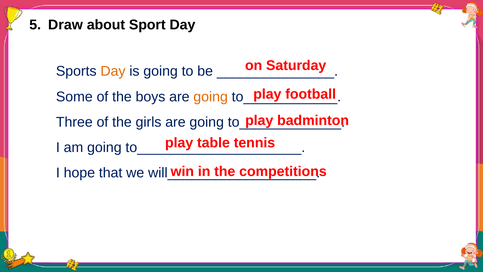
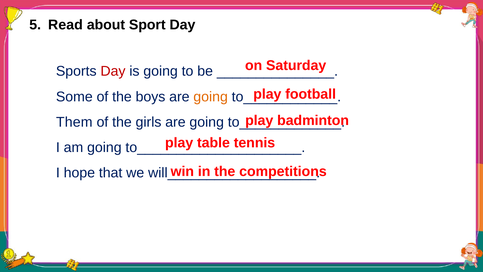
Draw: Draw -> Read (65, 25)
Day colour: orange -> red (113, 71)
Three: Three -> Them (74, 122)
